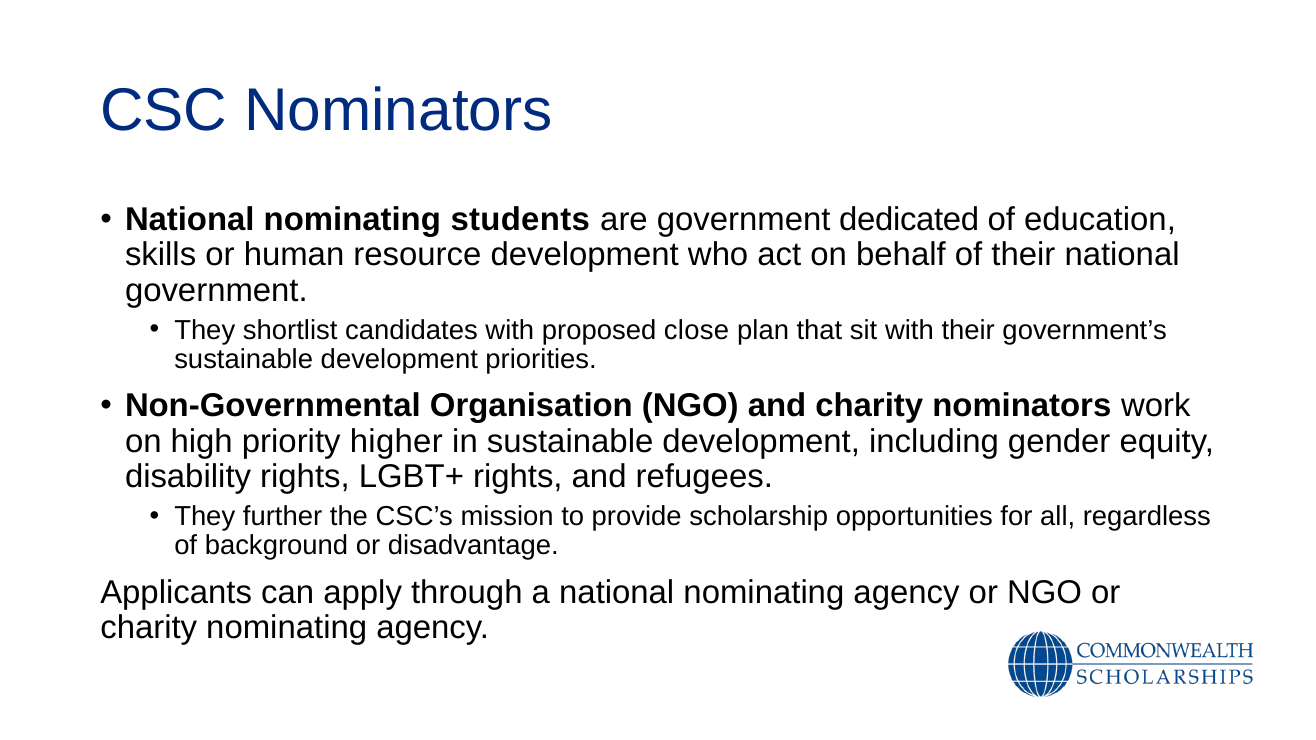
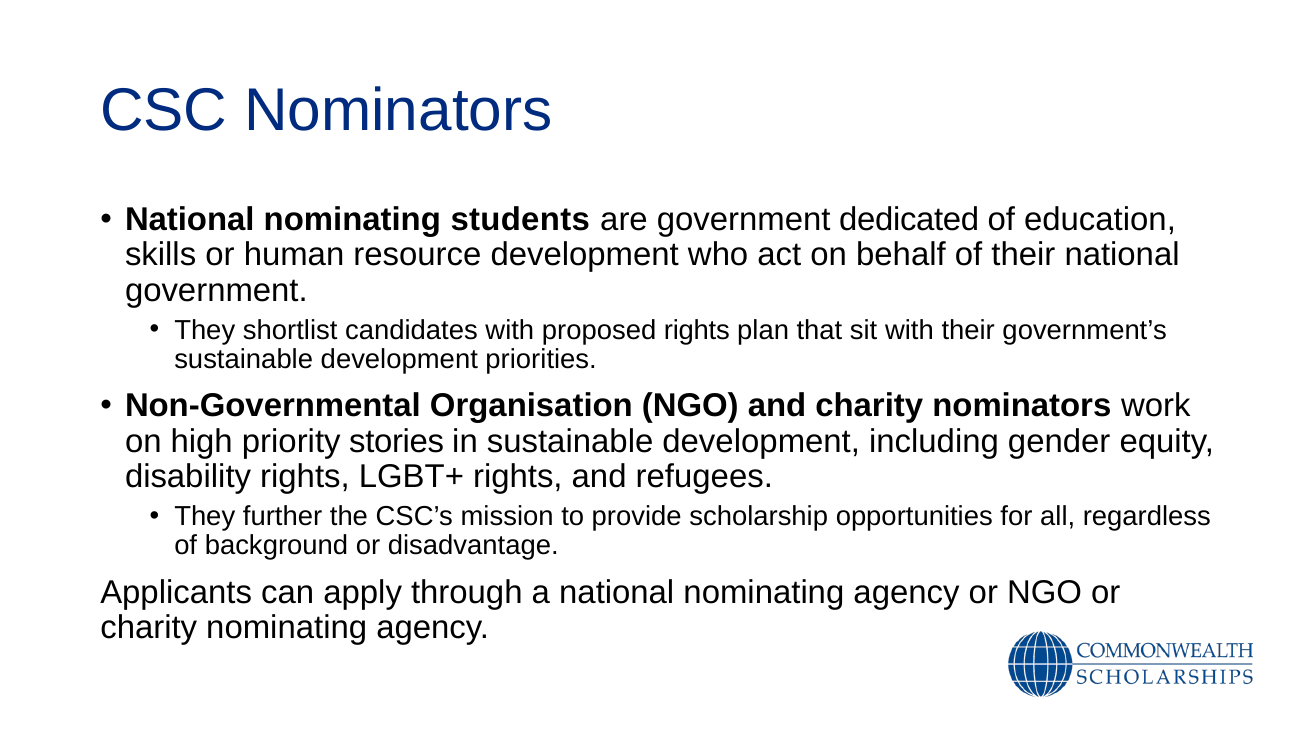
proposed close: close -> rights (697, 330)
higher: higher -> stories (397, 441)
